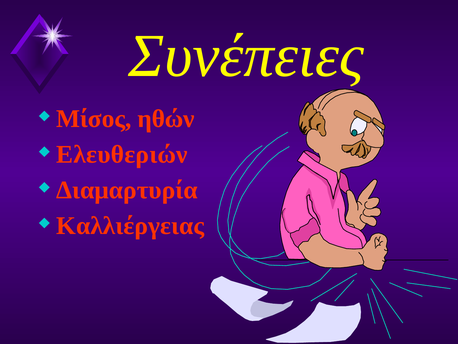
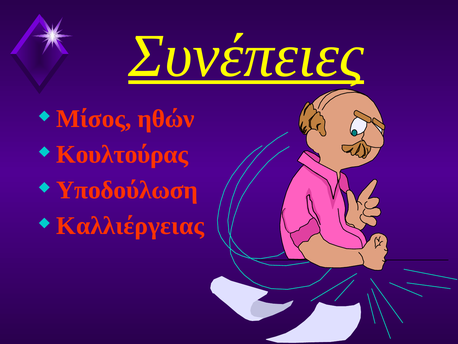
Συνέπειες underline: none -> present (246, 56)
Ελευθεριών: Ελευθεριών -> Κουλτούρας (122, 154)
Διαμαρτυρία: Διαμαρτυρία -> Υποδούλωση (127, 190)
